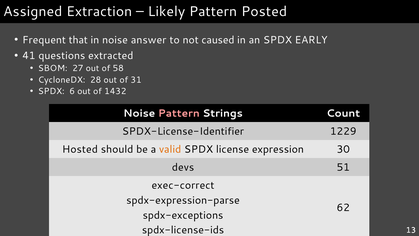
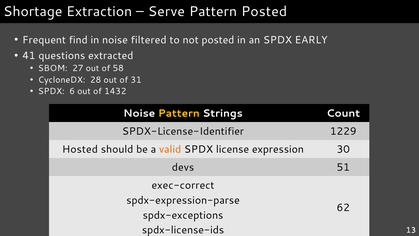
Assigned: Assigned -> Shortage (33, 11)
Likely: Likely -> Serve (166, 11)
that: that -> find (78, 40)
answer: answer -> filtered (149, 40)
not caused: caused -> posted (218, 40)
Pattern colour: pink -> yellow (179, 113)
